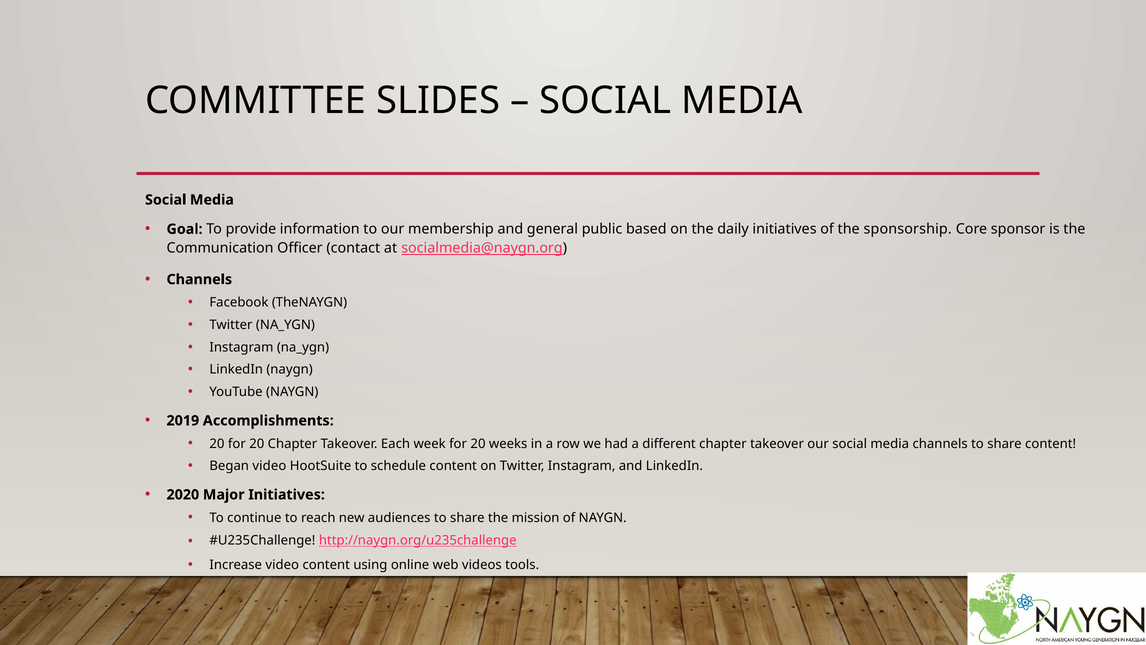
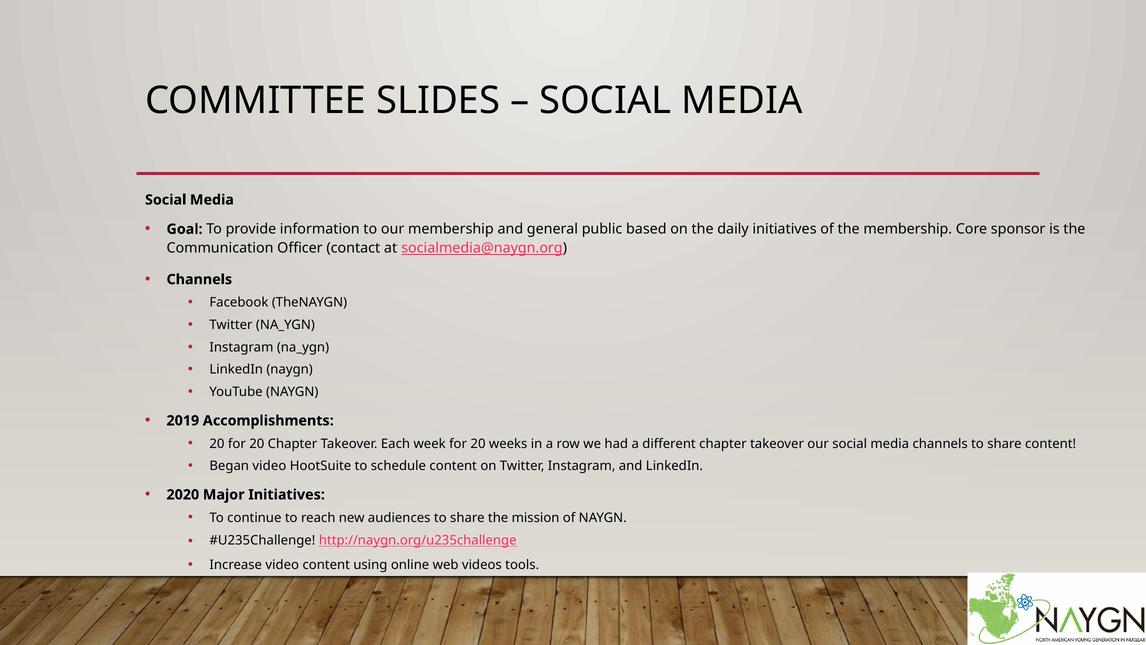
the sponsorship: sponsorship -> membership (908, 229)
